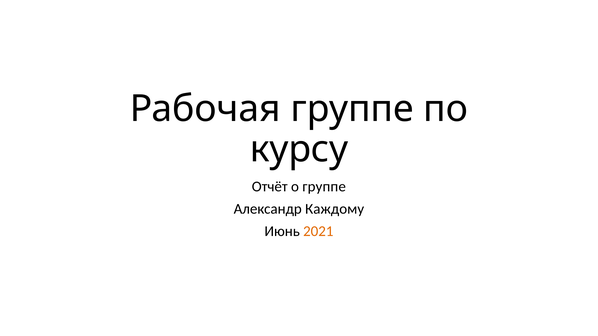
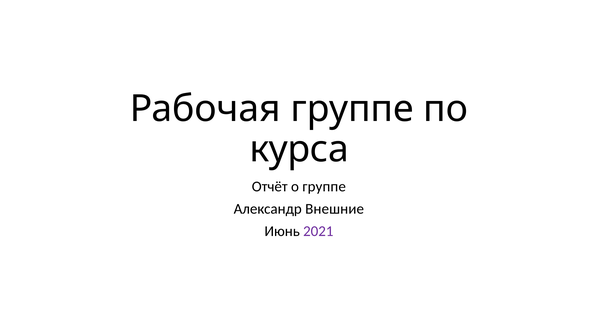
курсу: курсу -> курса (299, 149)
Каждому: Каждому -> Внешние (335, 209)
2021 colour: orange -> purple (318, 232)
